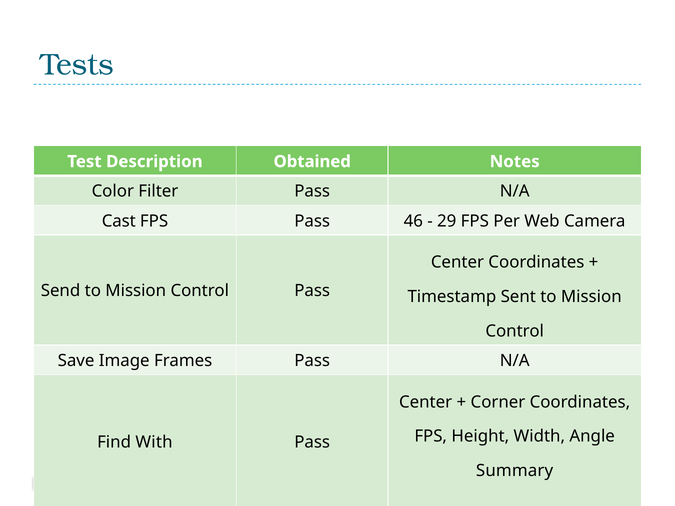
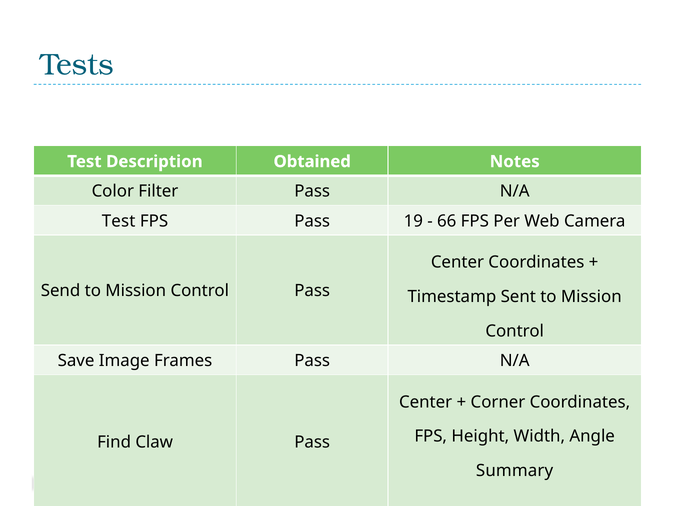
Cast: Cast -> Test (119, 221)
Pass 46: 46 -> 19 (413, 221)
29: 29 -> 66 (447, 221)
With: With -> Claw (154, 442)
